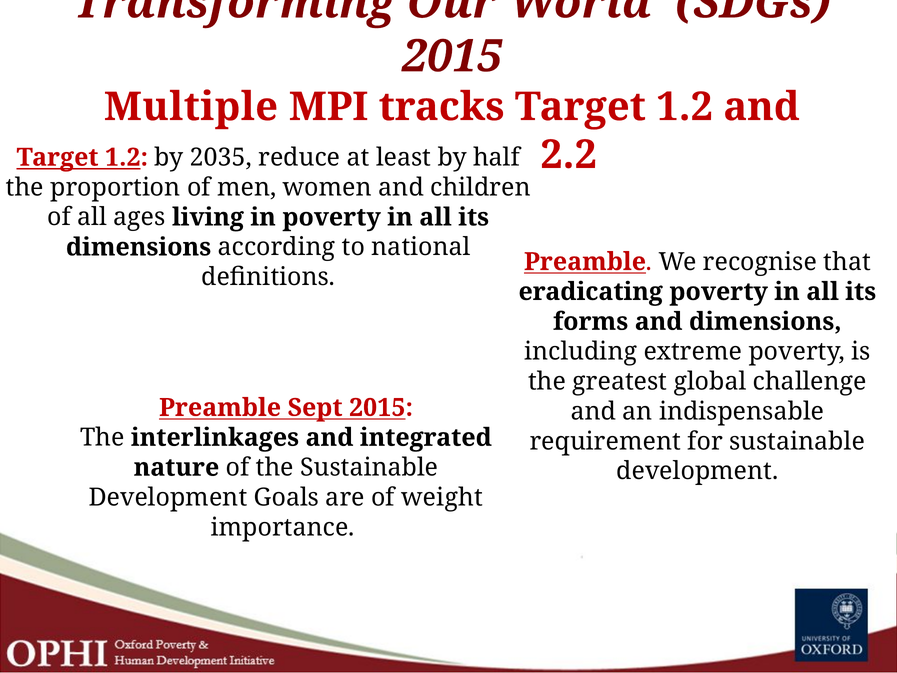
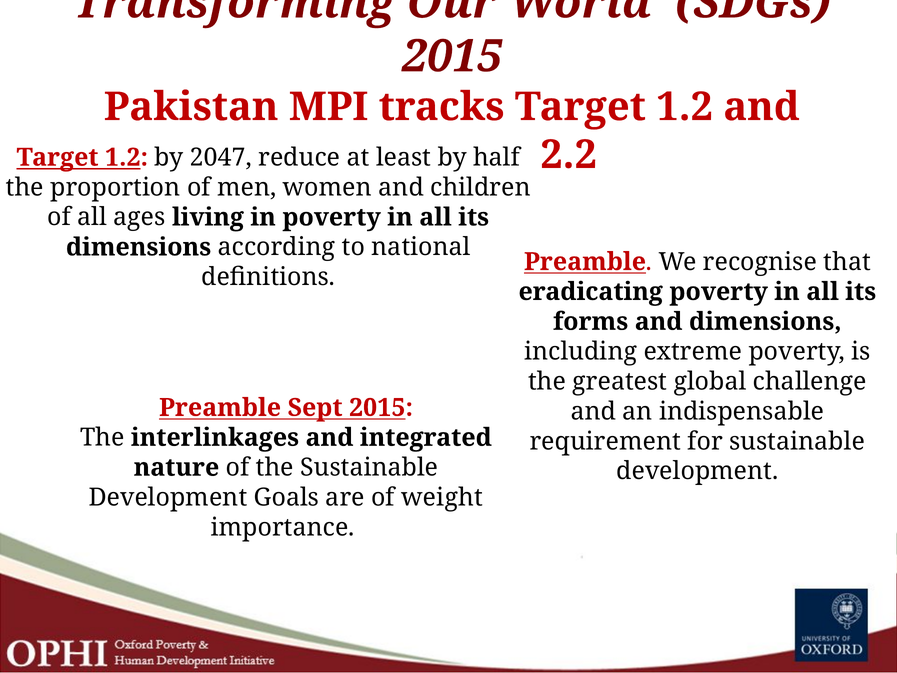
Multiple: Multiple -> Pakistan (191, 107)
2035: 2035 -> 2047 (221, 157)
